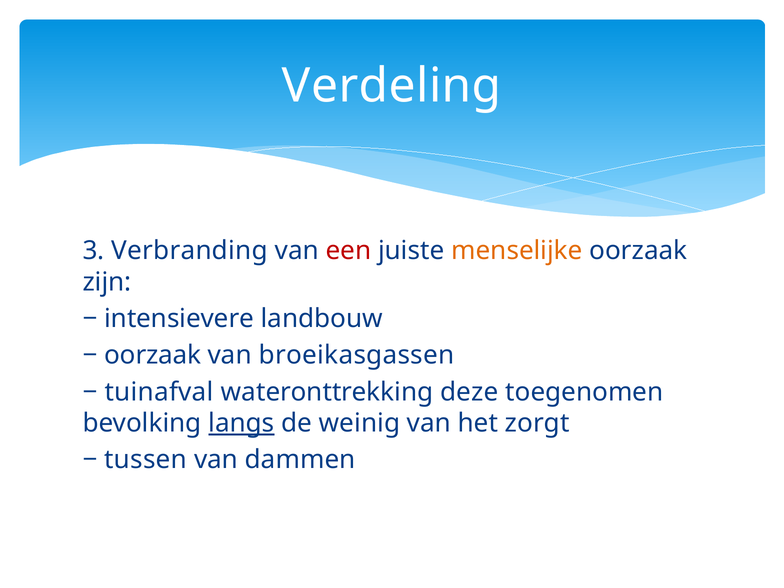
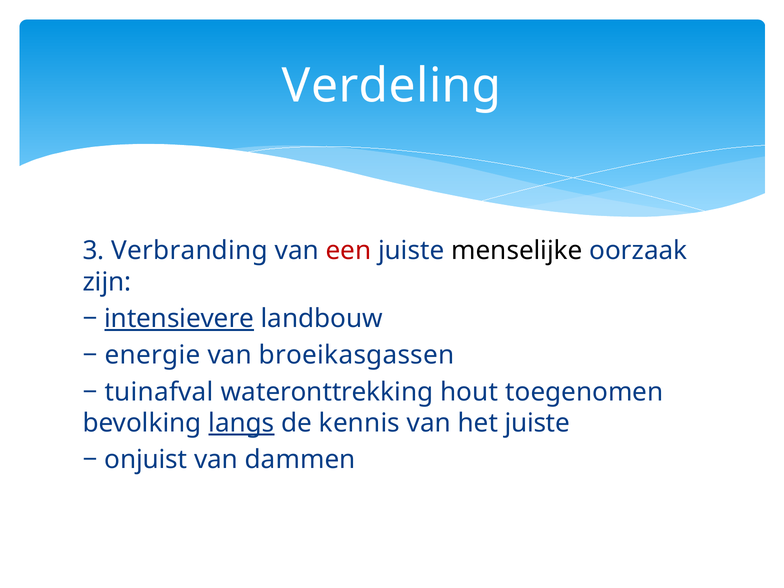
menselijke colour: orange -> black (517, 251)
intensievere underline: none -> present (179, 319)
oorzaak: oorzaak -> energie (152, 355)
deze: deze -> hout (469, 392)
weinig: weinig -> kennis (359, 423)
het zorgt: zorgt -> juiste (537, 423)
tussen: tussen -> onjuist (146, 460)
